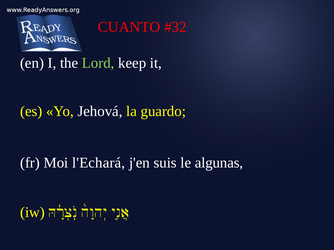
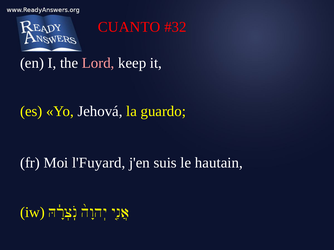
Lord colour: light green -> pink (98, 63)
l'Echará: l'Echará -> l'Fuyard (99, 163)
algunas: algunas -> hautain (219, 163)
